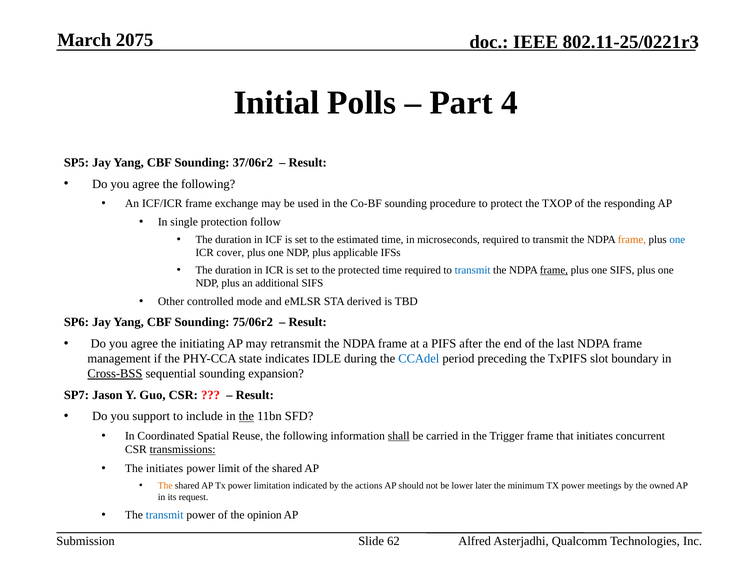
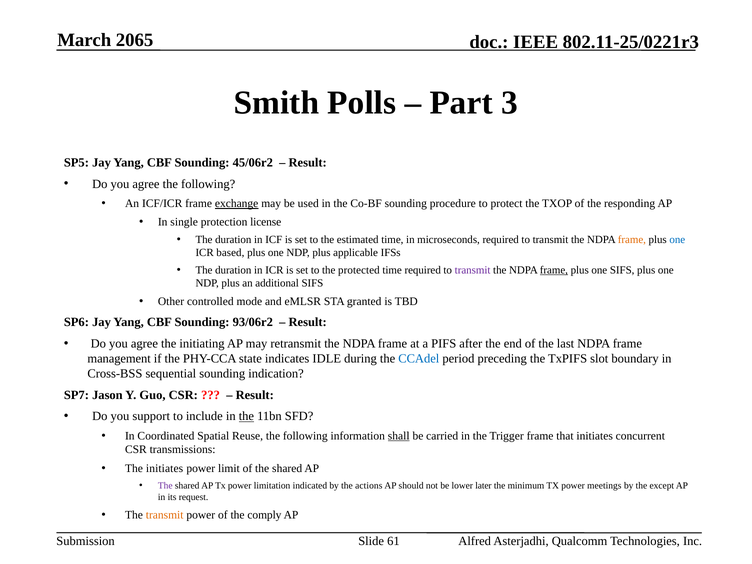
2075: 2075 -> 2065 (135, 40)
Initial: Initial -> Smith (276, 103)
4: 4 -> 3 (509, 103)
37/06r2: 37/06r2 -> 45/06r2 (253, 163)
exchange underline: none -> present (237, 204)
follow: follow -> license (266, 222)
cover: cover -> based (230, 253)
transmit colour: blue -> purple (473, 270)
derived: derived -> granted (364, 302)
75/06r2: 75/06r2 -> 93/06r2 (253, 322)
Cross-BSS underline: present -> none (115, 374)
expansion: expansion -> indication (276, 374)
transmissions underline: present -> none (183, 450)
The colour: orange -> purple (165, 486)
owned: owned -> except (662, 486)
transmit colour: blue -> orange (165, 515)
opinion: opinion -> comply (264, 515)
62: 62 -> 61 (393, 541)
